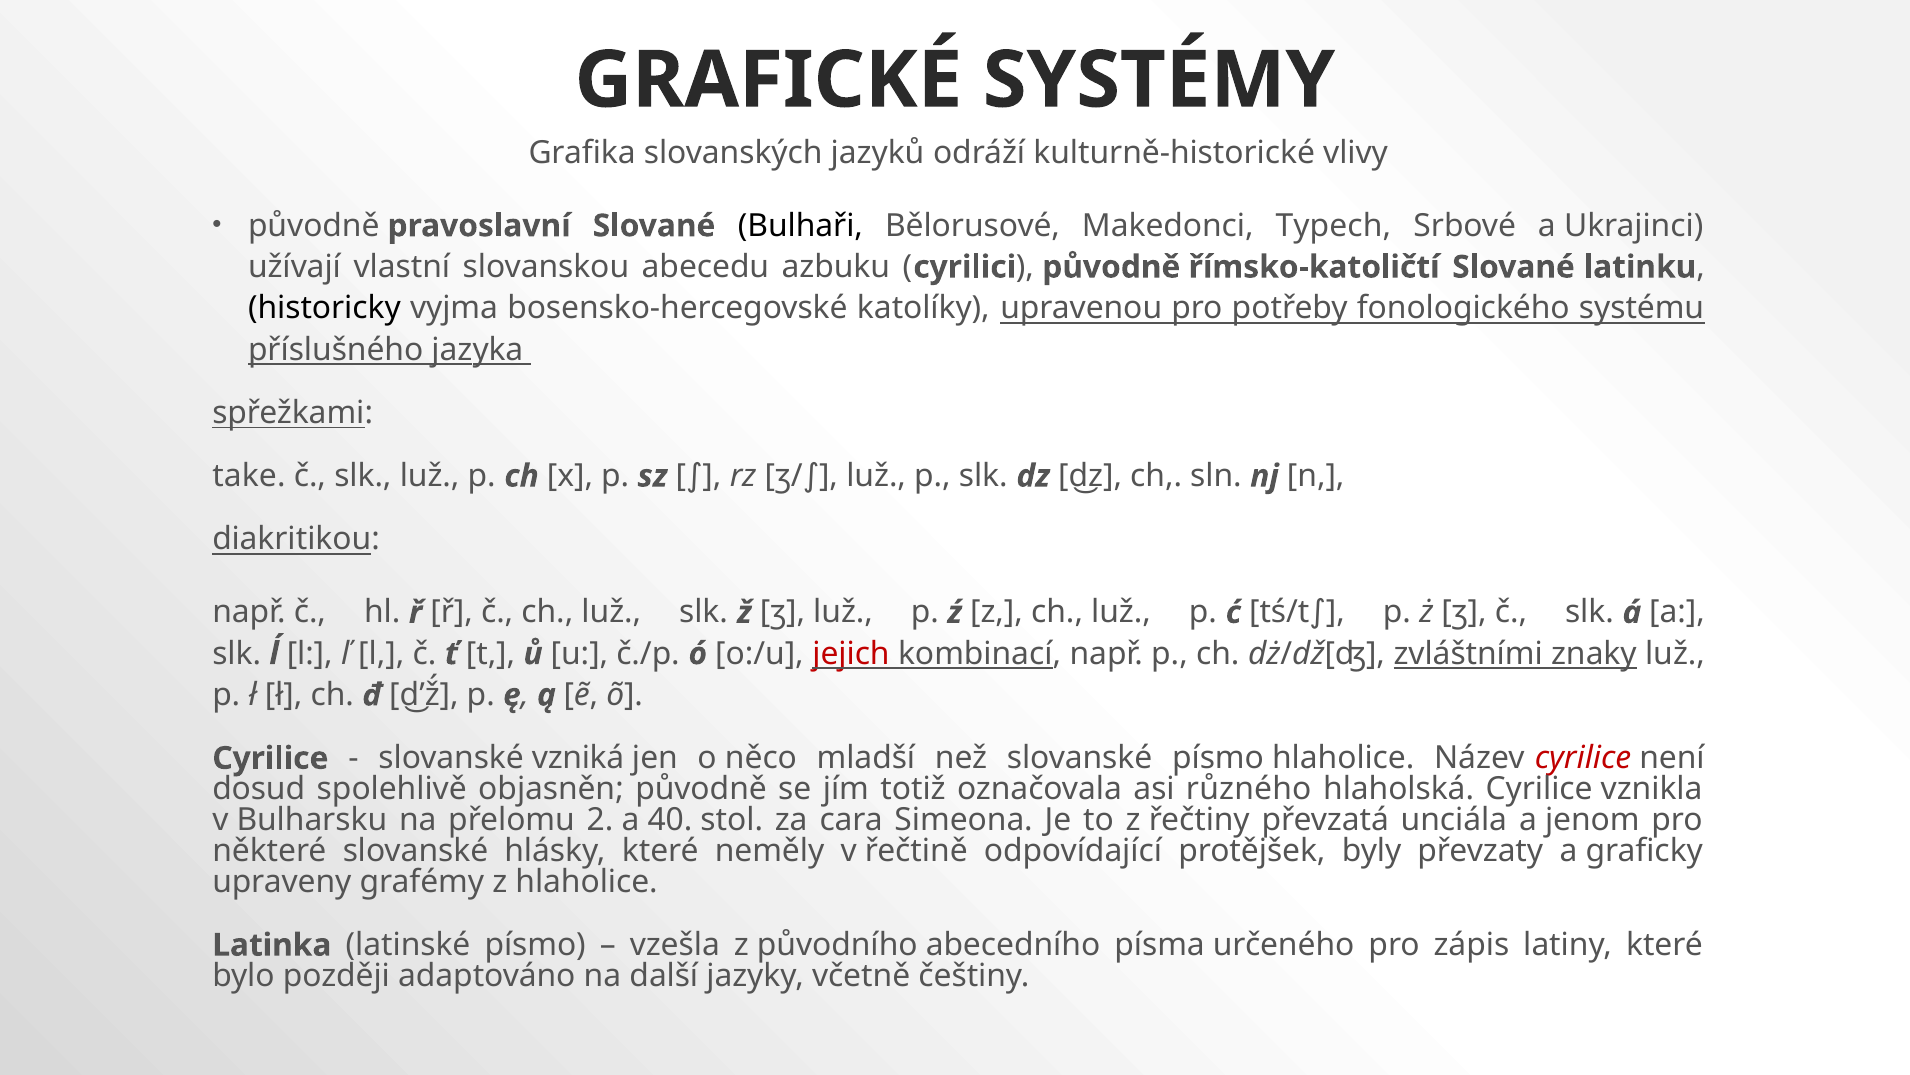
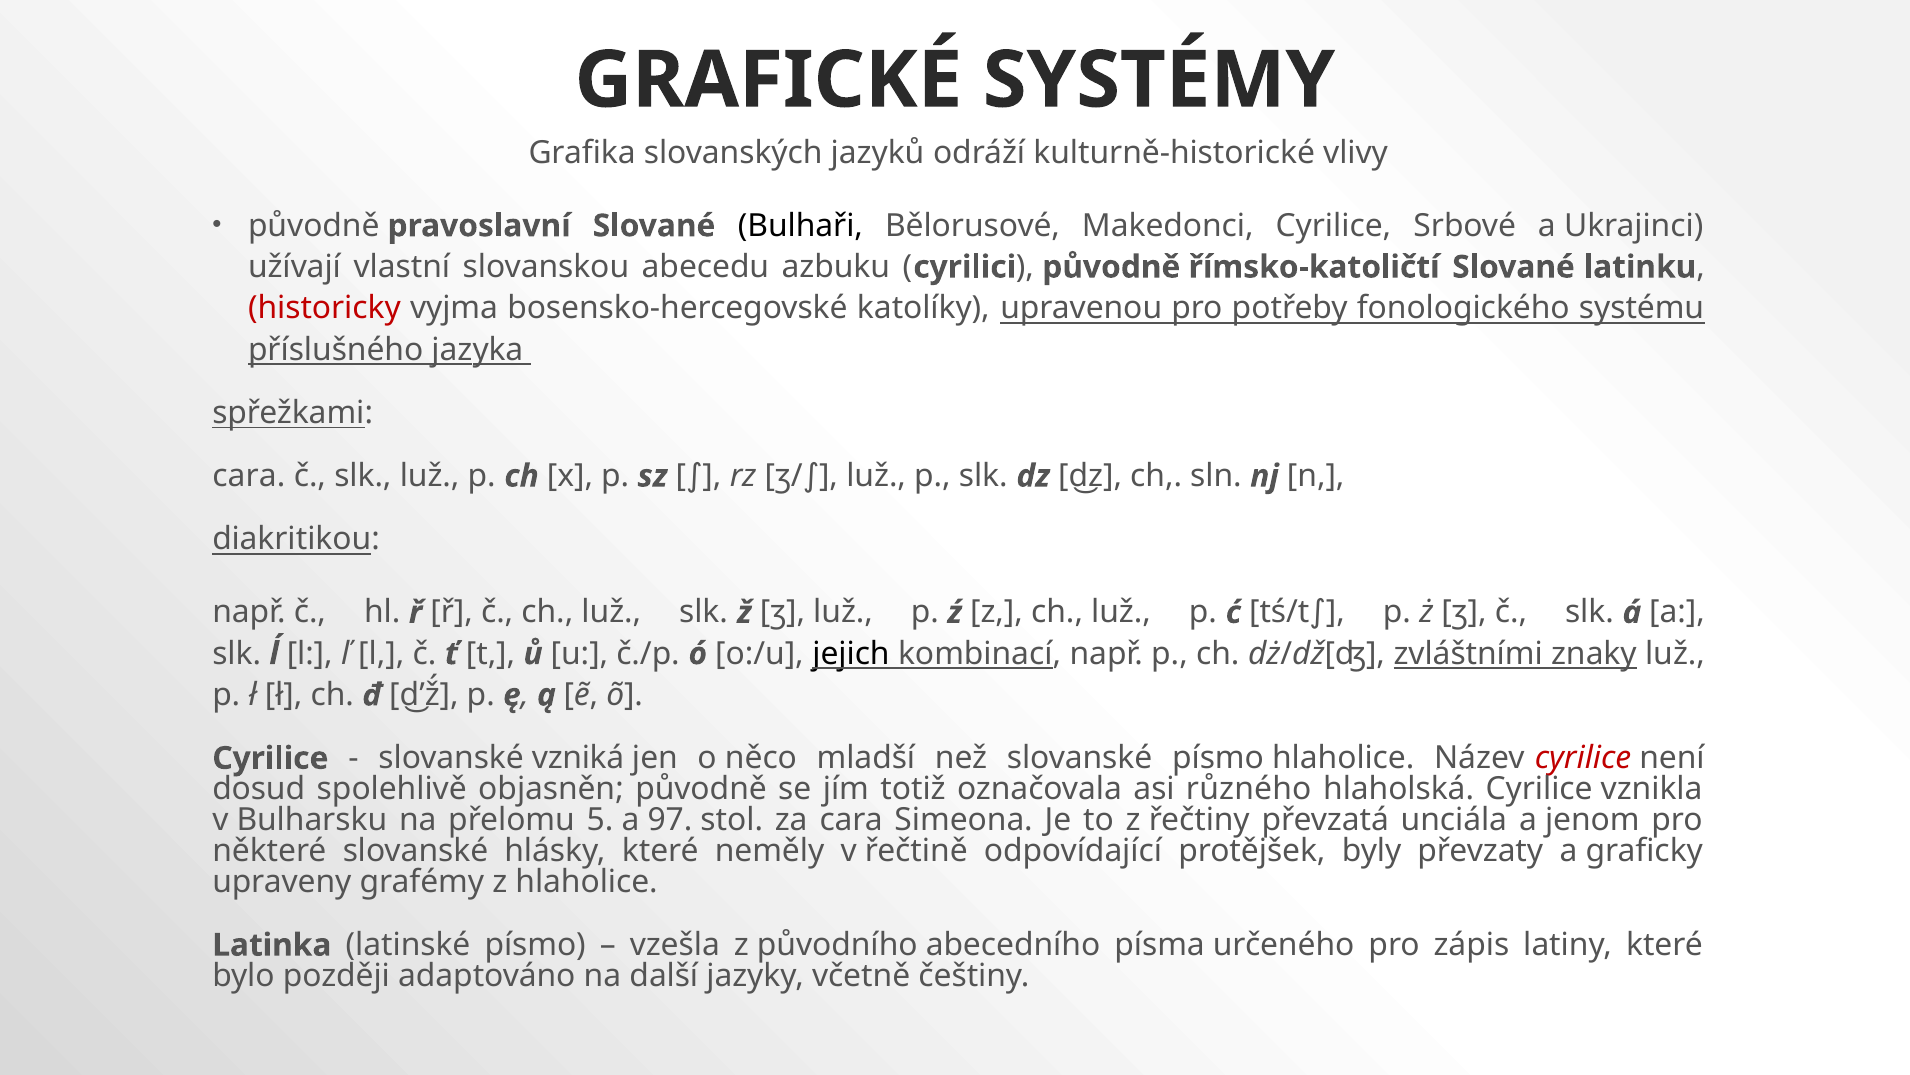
Makedonci Typech: Typech -> Cyrilice (1333, 226)
historicky colour: black -> red (324, 308)
take: take -> cara (249, 476)
jejich colour: red -> black (851, 654)
2: 2 -> 5 (600, 820)
40: 40 -> 97 (670, 820)
